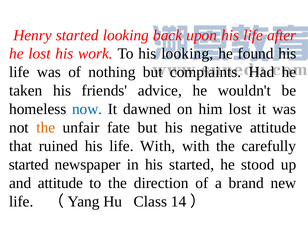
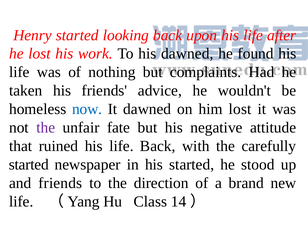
his looking: looking -> dawned (187, 54)
the colour: orange -> purple (46, 128)
life With: With -> Back (158, 146)
and attitude: attitude -> friends (60, 183)
